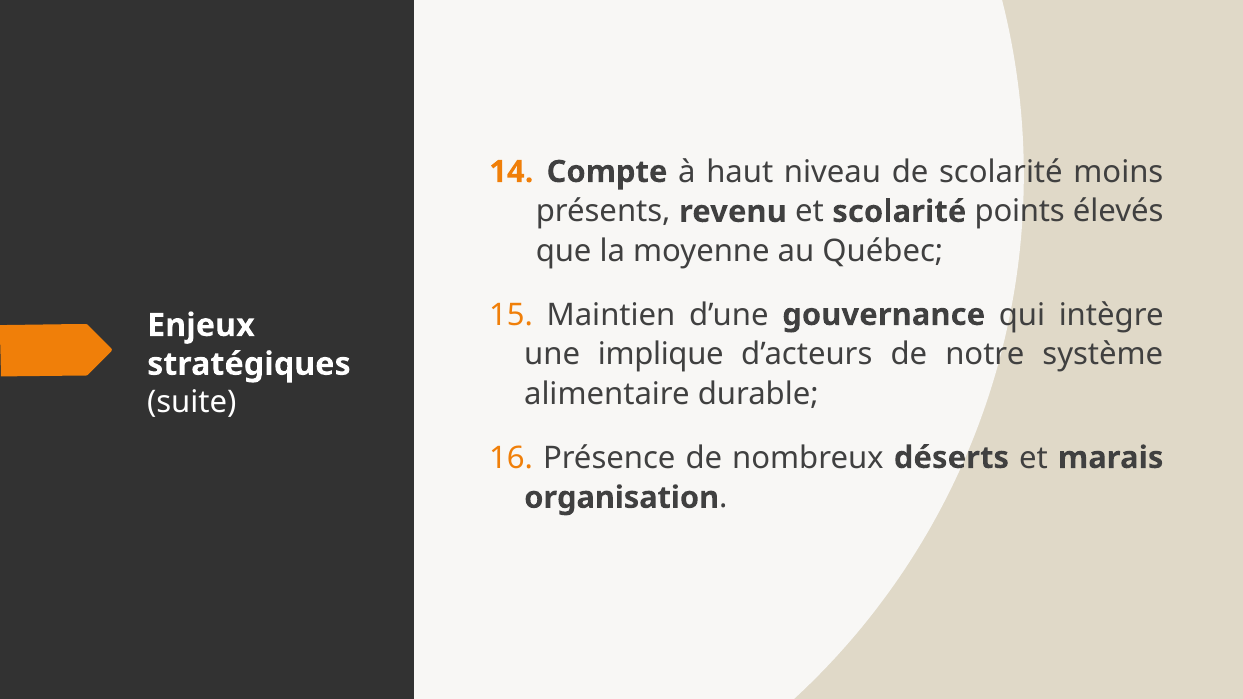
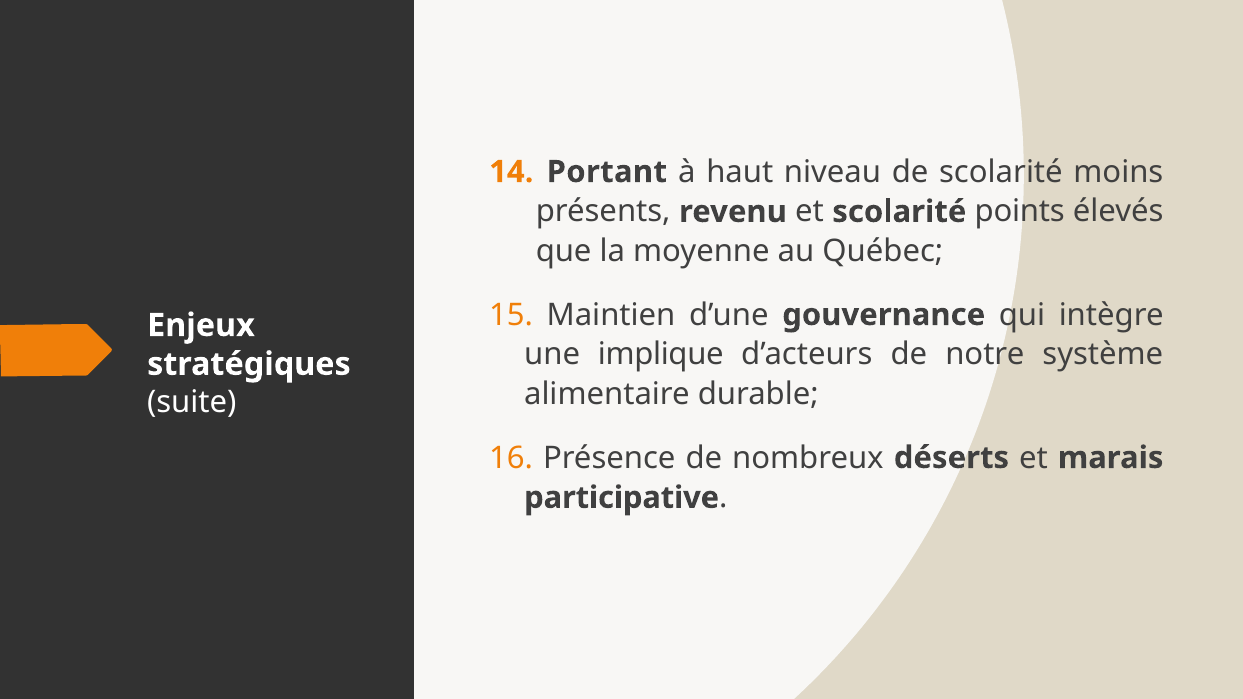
Compte: Compte -> Portant (607, 172)
organisation: organisation -> participative (622, 498)
